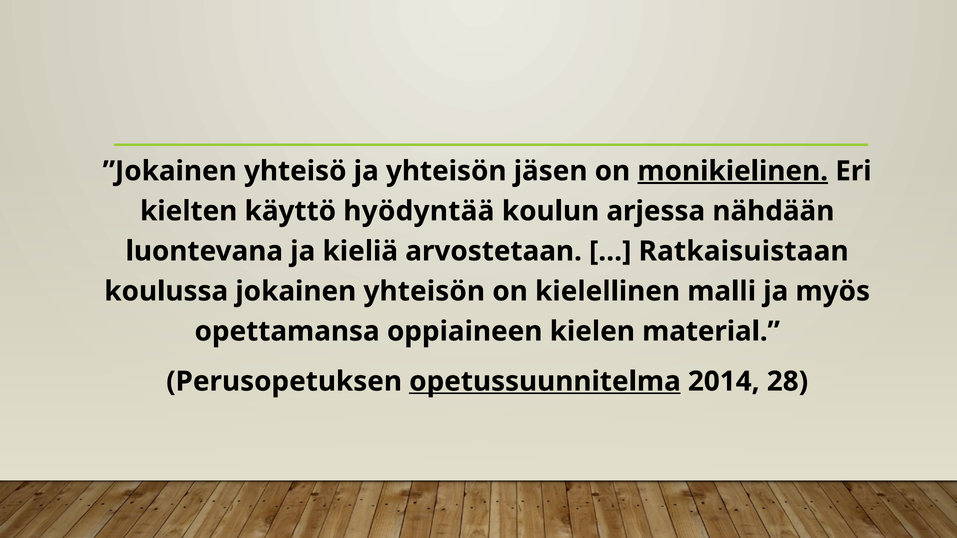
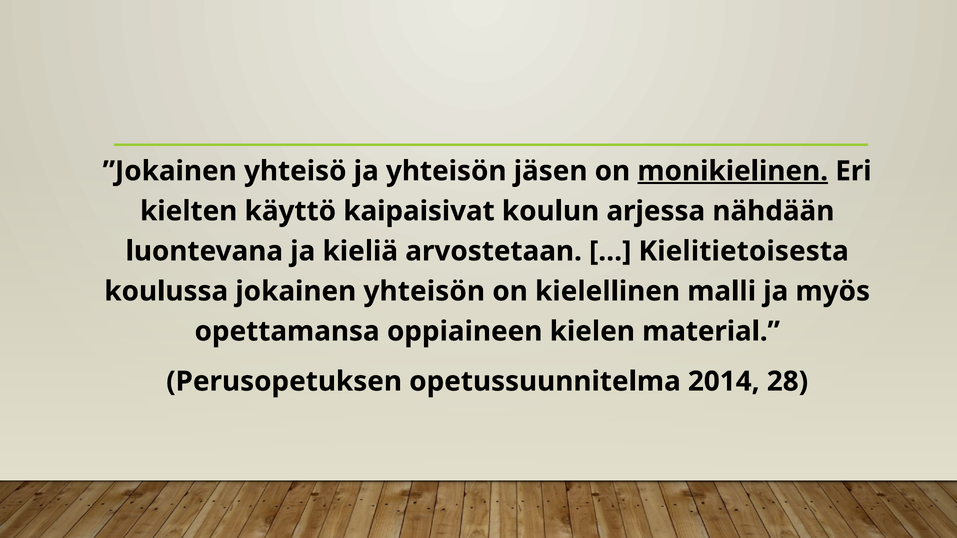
hyödyntää: hyödyntää -> kaipaisivat (419, 211)
Ratkaisuistaan: Ratkaisuistaan -> Kielitietoisesta (744, 251)
opetussuunnitelma underline: present -> none (545, 382)
